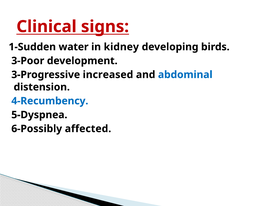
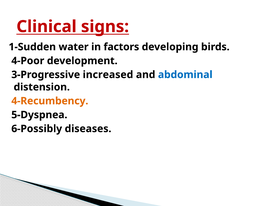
kidney: kidney -> factors (121, 47)
3-Poor: 3-Poor -> 4-Poor (28, 61)
4-Recumbency colour: blue -> orange (50, 101)
affected: affected -> diseases (88, 128)
